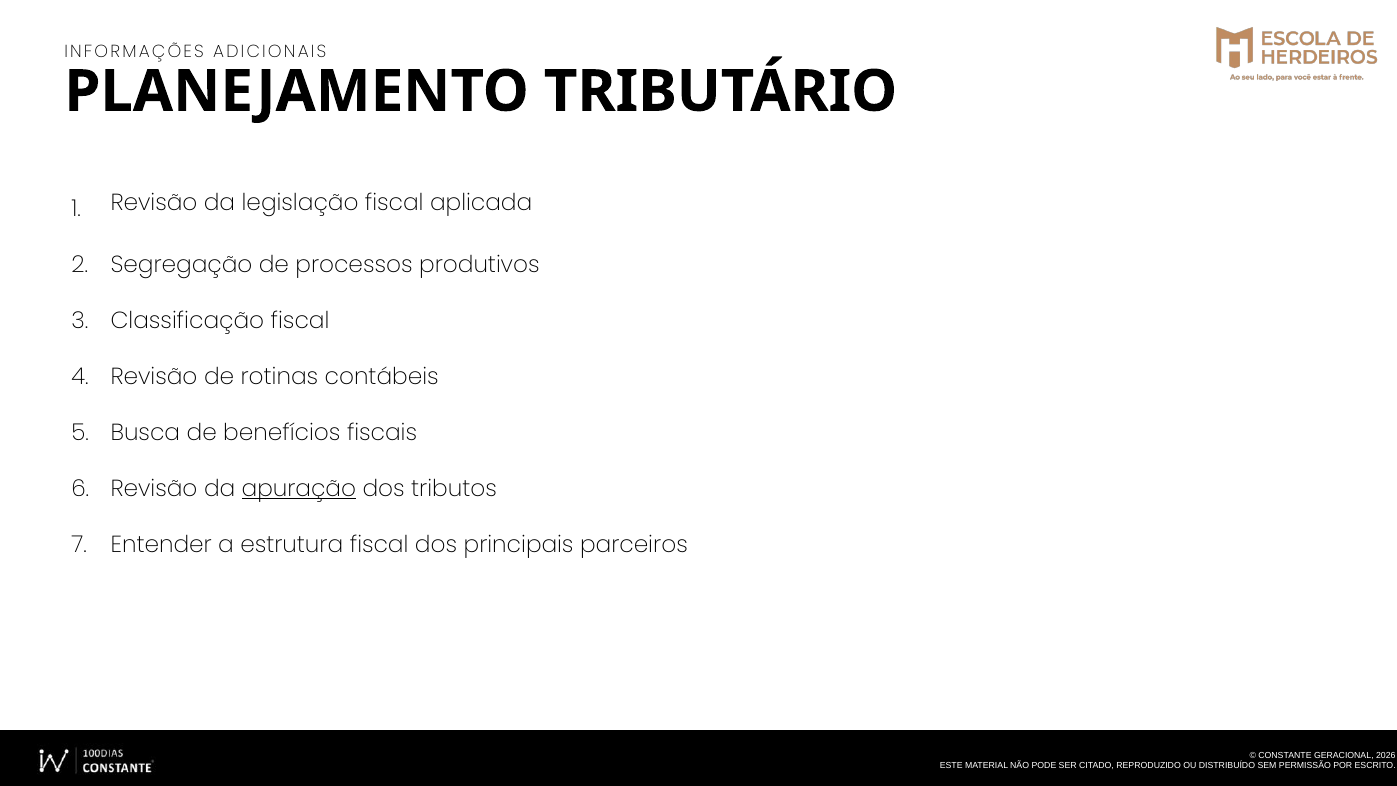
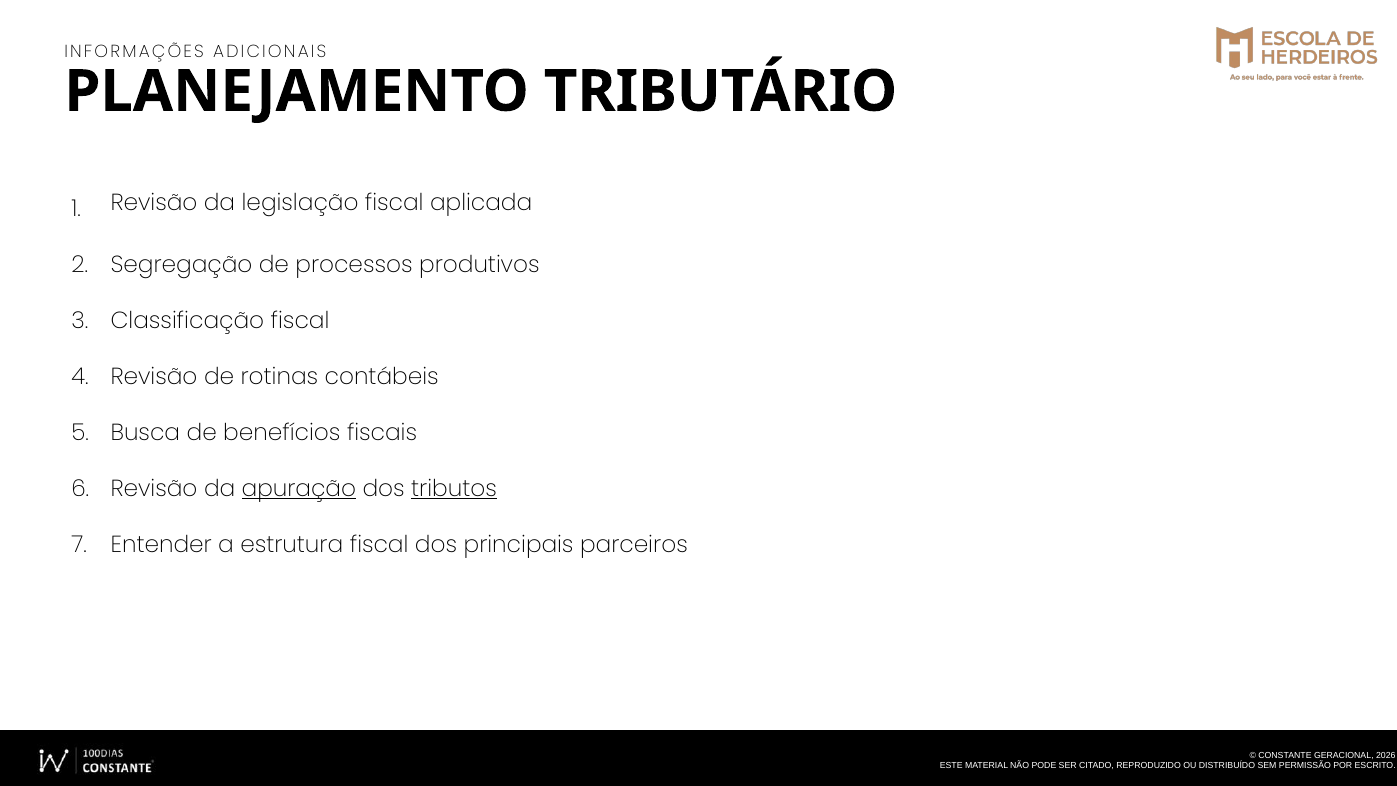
tributos underline: none -> present (454, 488)
